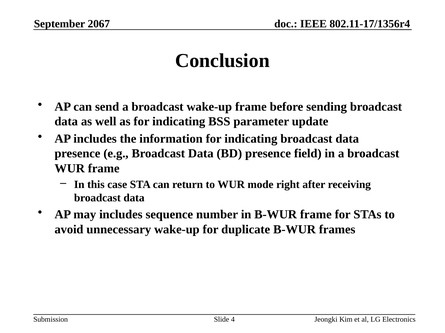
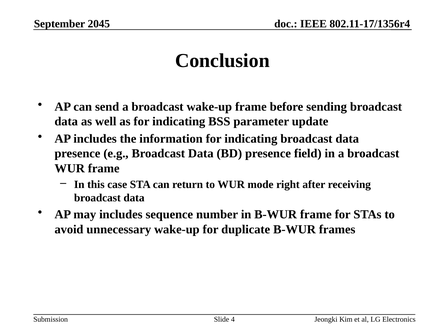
2067: 2067 -> 2045 (99, 24)
